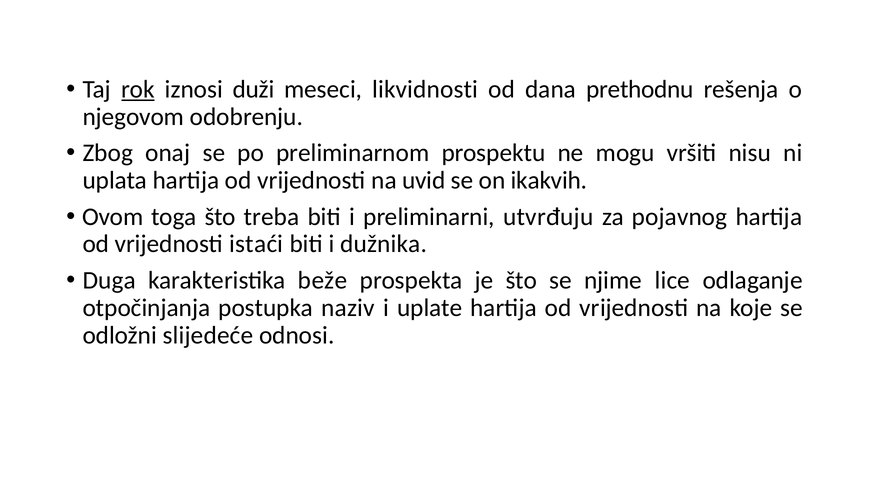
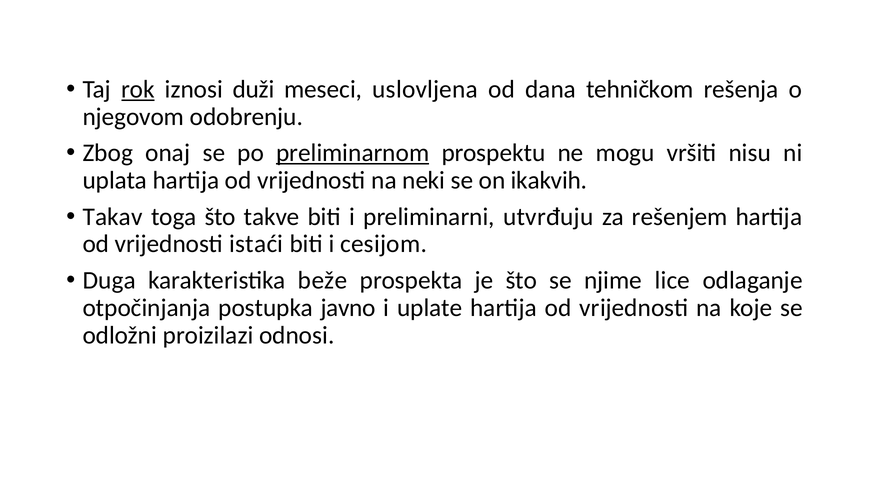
likvidnosti: likvidnosti -> uslovljena (425, 89)
prethodnu: prethodnu -> tehničkom (640, 89)
preliminarnom underline: none -> present (353, 153)
uvid: uvid -> neki (424, 180)
Ovom: Ovom -> Takav (113, 217)
treba: treba -> takve (272, 217)
pojavnog: pojavnog -> rešenjem (680, 217)
dužnika: dužnika -> cesijom (384, 244)
naziv: naziv -> javno (348, 308)
slijedeće: slijedeće -> proizilazi (208, 335)
